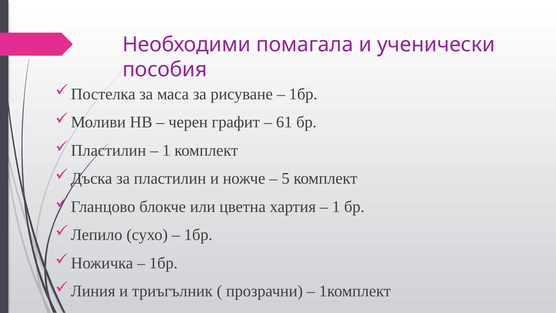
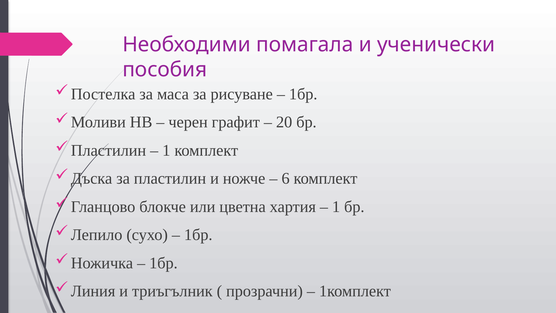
61: 61 -> 20 (284, 122)
5: 5 -> 6 (286, 178)
